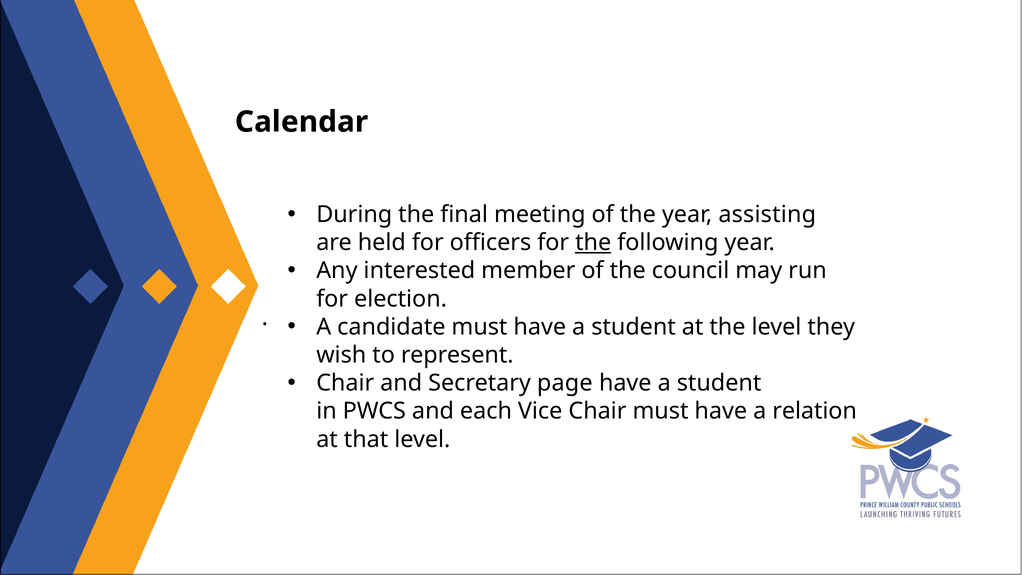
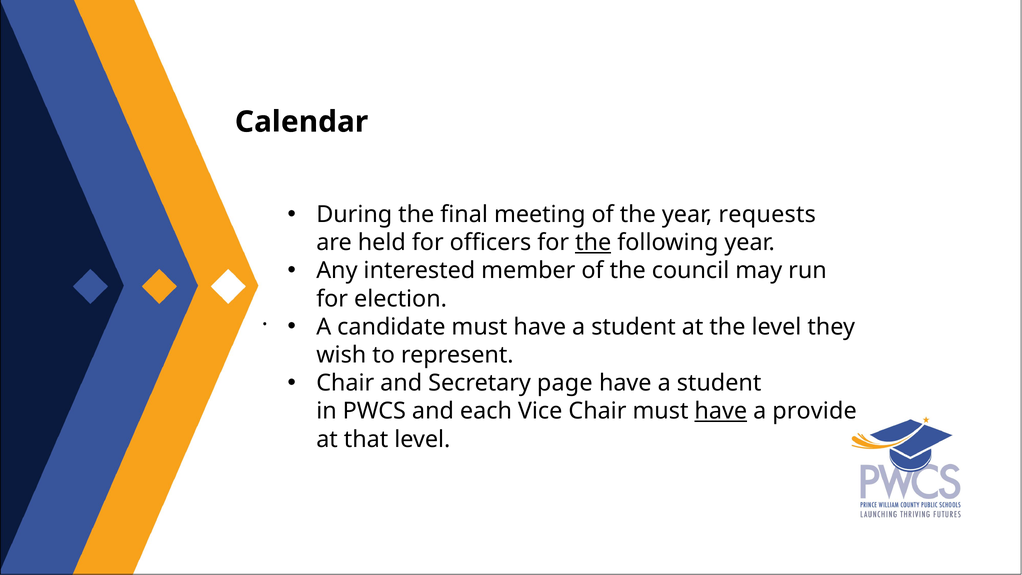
assisting: assisting -> requests (767, 214)
have underline: none -> present (721, 411)
relation: relation -> provide (815, 411)
